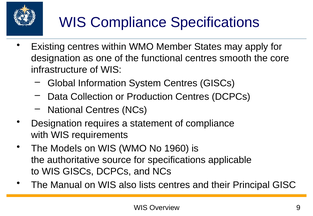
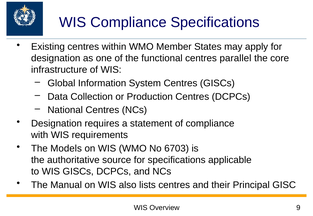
smooth: smooth -> parallel (235, 58)
1960: 1960 -> 6703 (177, 149)
